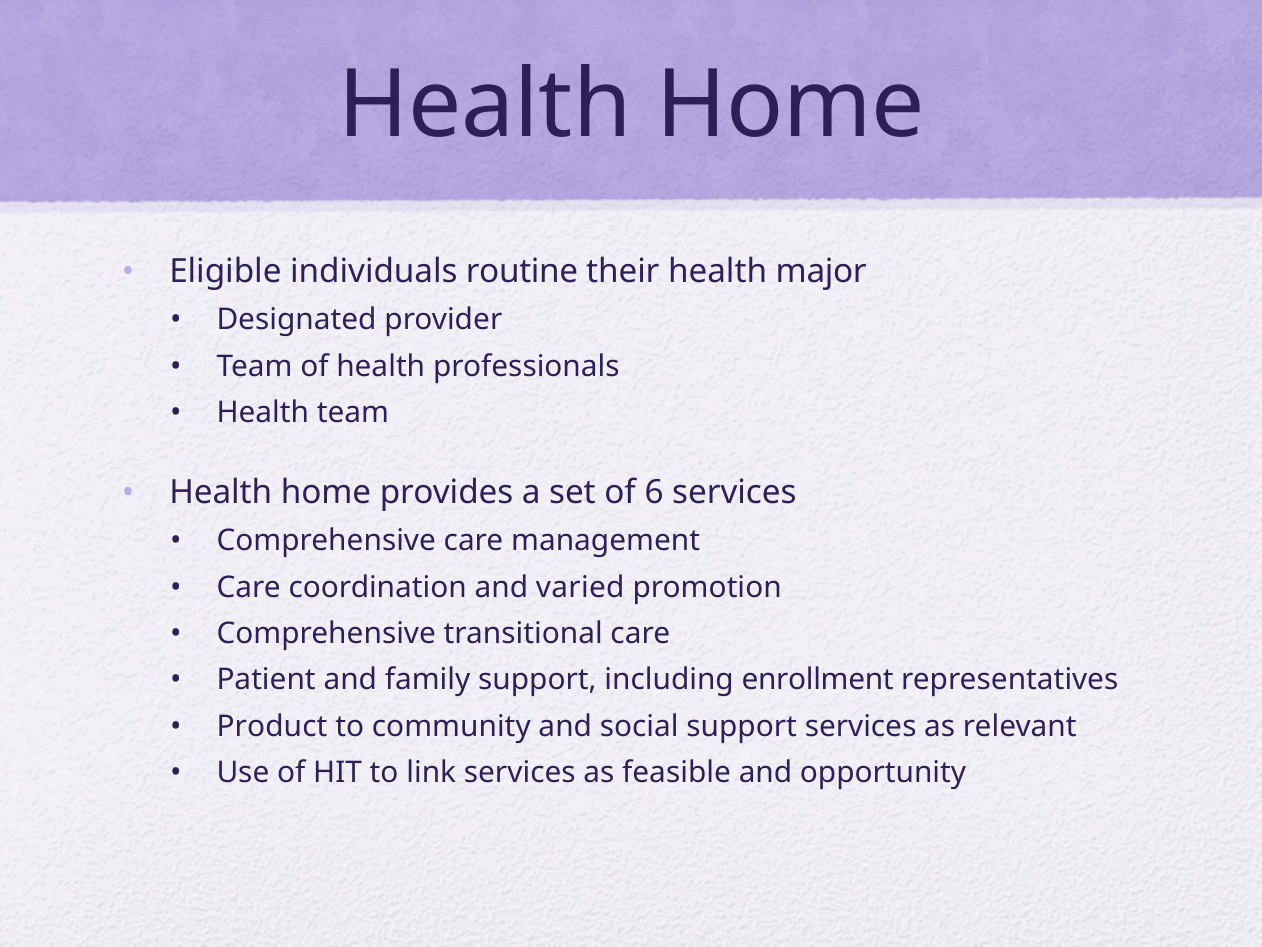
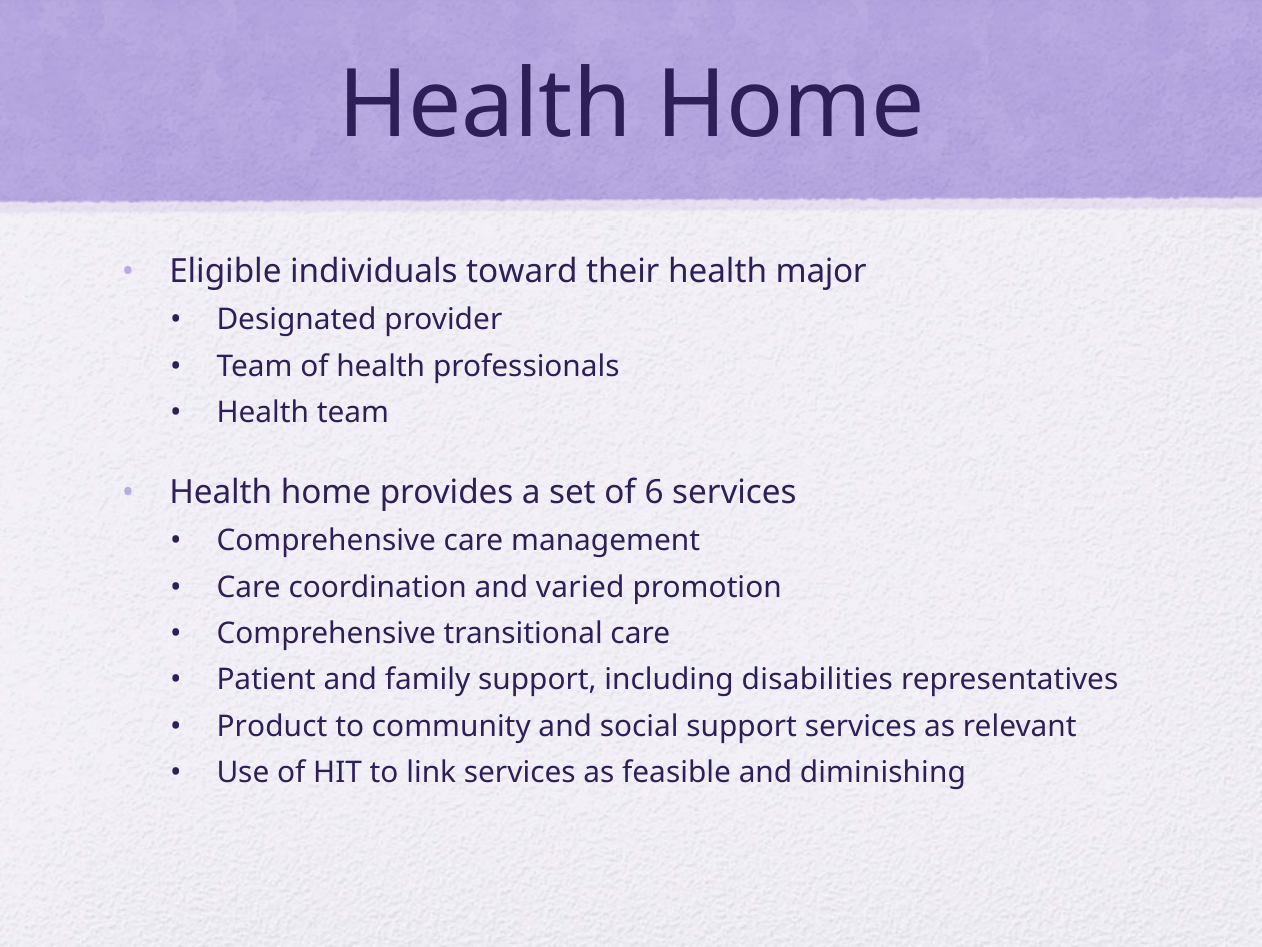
routine: routine -> toward (522, 272)
enrollment: enrollment -> disabilities (817, 680)
opportunity: opportunity -> diminishing (883, 772)
